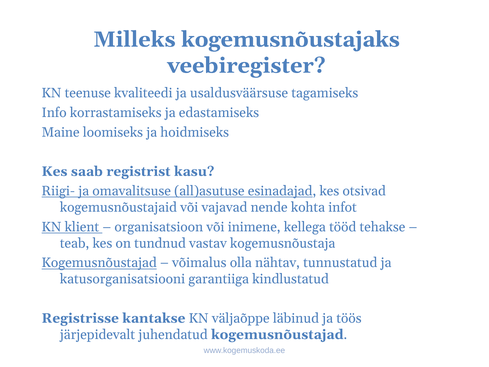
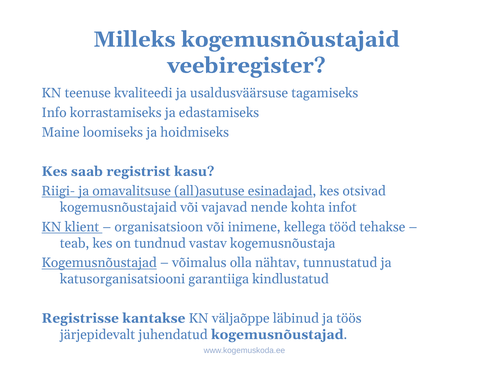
Milleks kogemusnõustajaks: kogemusnõustajaks -> kogemusnõustajaid (290, 39)
